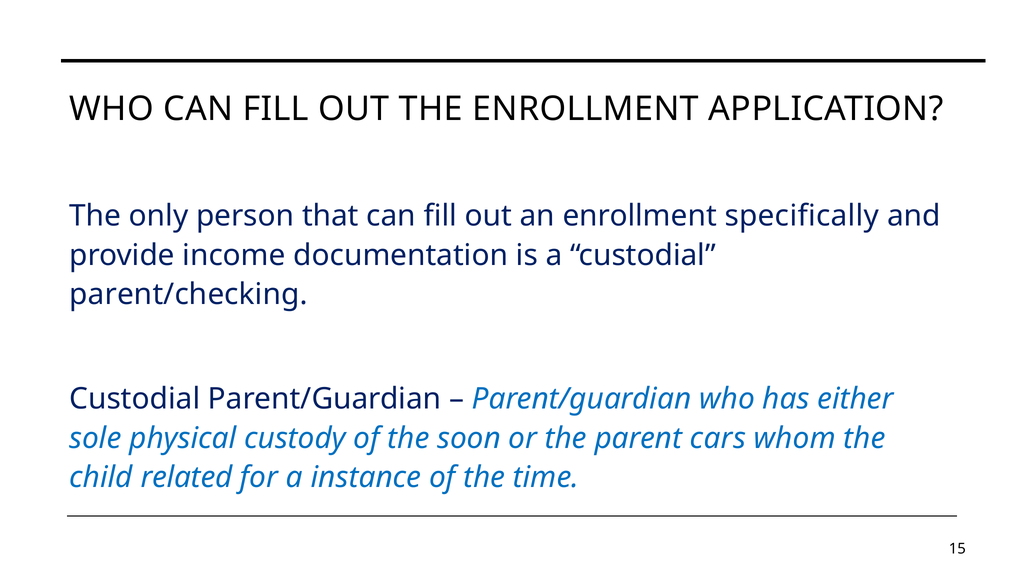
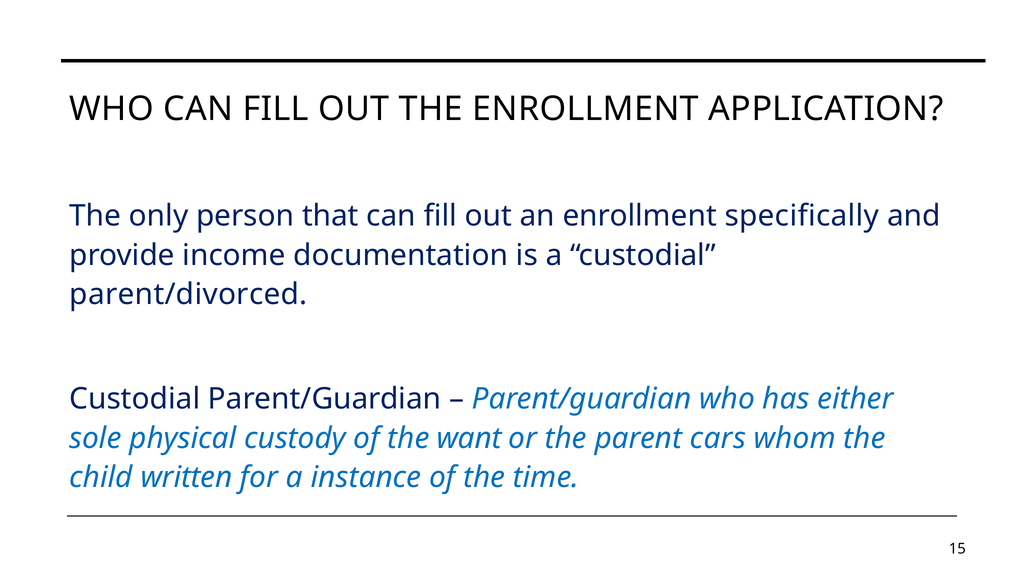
parent/checking: parent/checking -> parent/divorced (188, 295)
soon: soon -> want (469, 438)
related: related -> written (187, 477)
